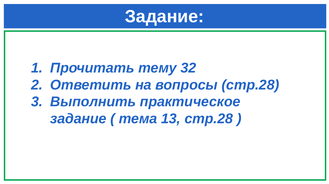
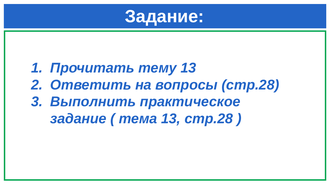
тему 32: 32 -> 13 (188, 68)
